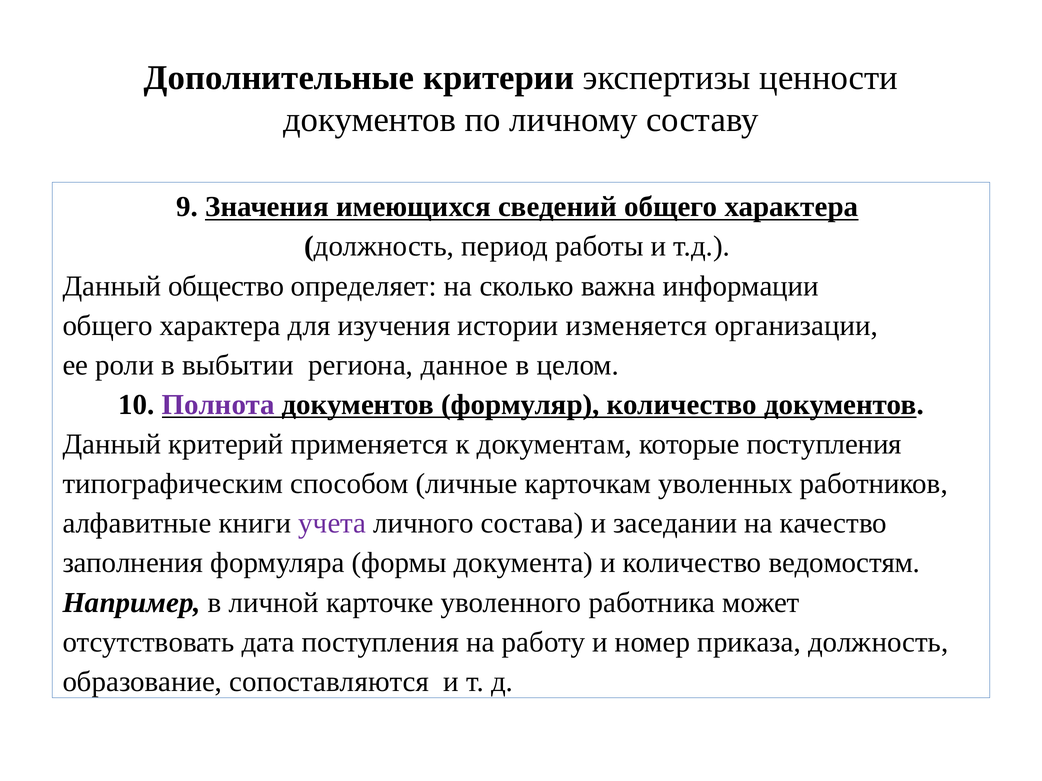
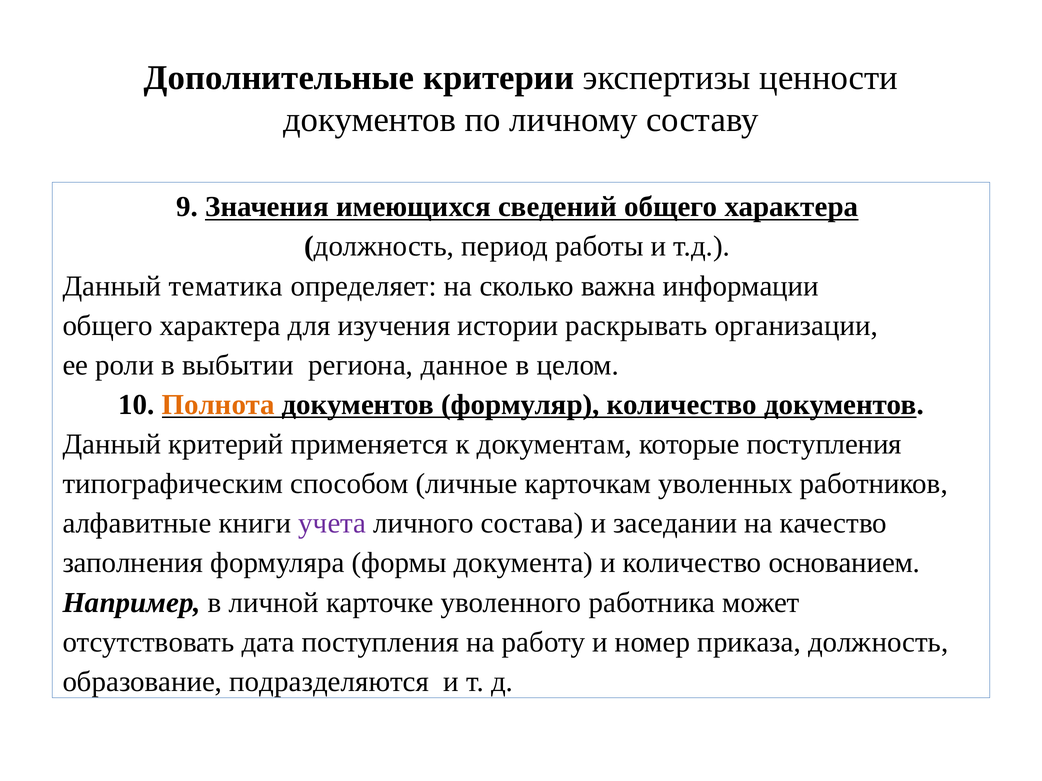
общество: общество -> тематика (226, 286)
изменяется: изменяется -> раскрывать (636, 326)
Полнота colour: purple -> orange (218, 405)
ведомостям: ведомостям -> основанием (844, 563)
сопоставляются: сопоставляются -> подразделяются (329, 682)
